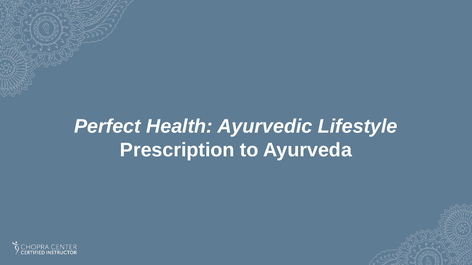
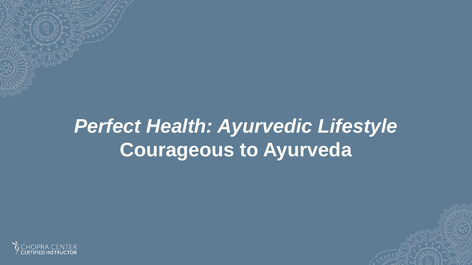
Prescription: Prescription -> Courageous (177, 150)
